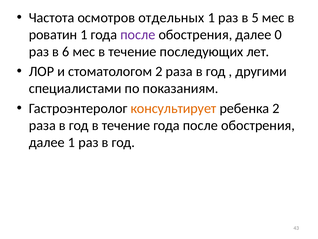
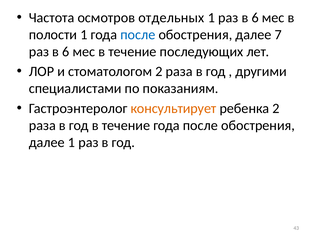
1 раз в 5: 5 -> 6 (255, 18)
роватин: роватин -> полости (53, 35)
после colour: purple -> blue (138, 35)
0: 0 -> 7 (278, 35)
